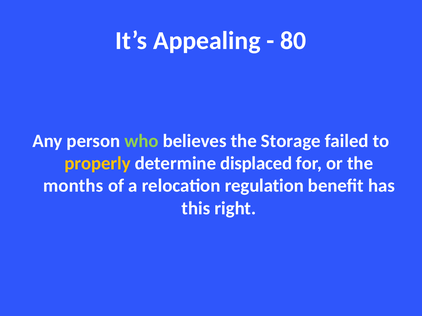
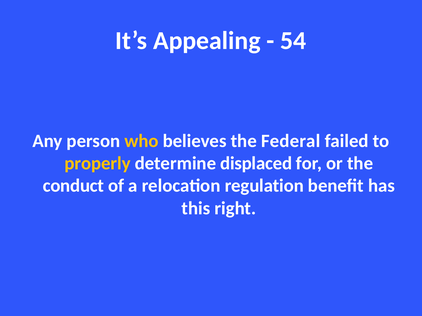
80: 80 -> 54 (293, 41)
who colour: light green -> yellow (141, 141)
Storage: Storage -> Federal (291, 141)
months: months -> conduct (73, 186)
